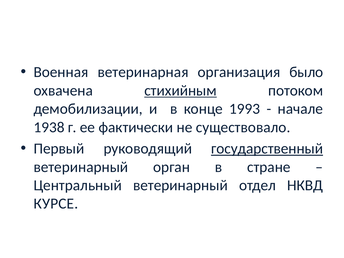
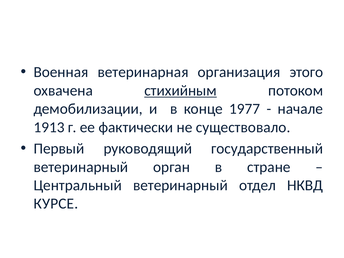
было: было -> этого (306, 72)
1993: 1993 -> 1977 (245, 109)
1938: 1938 -> 1913 (49, 127)
государственный underline: present -> none (267, 149)
